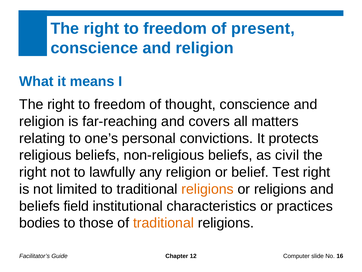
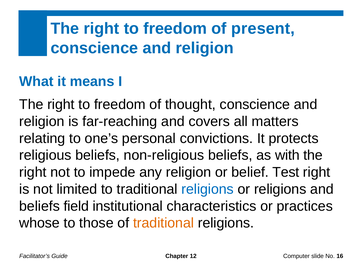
civil: civil -> with (287, 155)
lawfully: lawfully -> impede (112, 172)
religions colour: orange -> blue (208, 189)
bodies: bodies -> whose (39, 223)
